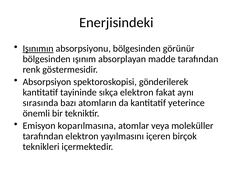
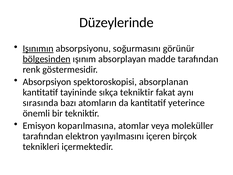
Enerjisindeki: Enerjisindeki -> Düzeylerinde (116, 23)
absorpsiyonu bölgesinden: bölgesinden -> soğurmasını (137, 48)
bölgesinden underline: none -> present (47, 59)
gönderilerek: gönderilerek -> absorplanan (164, 82)
sıkça elektron: elektron -> tekniktir (137, 92)
